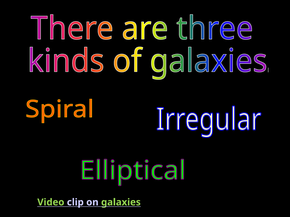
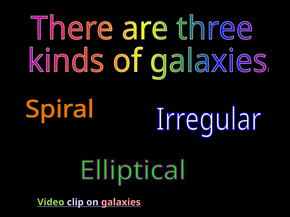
galaxies colour: light green -> pink (121, 203)
